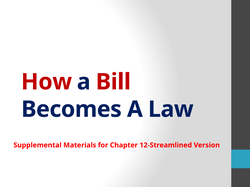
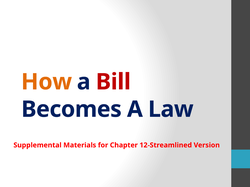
How colour: red -> orange (47, 82)
